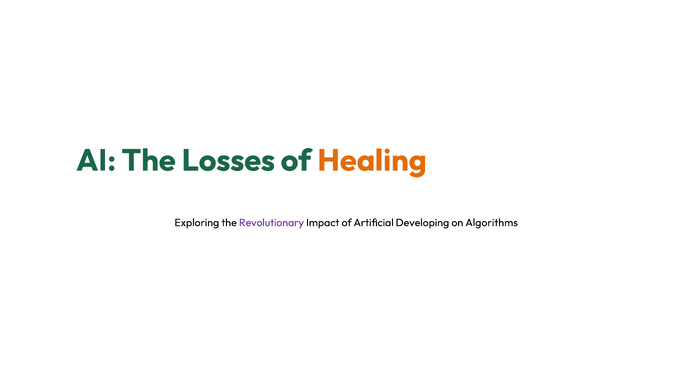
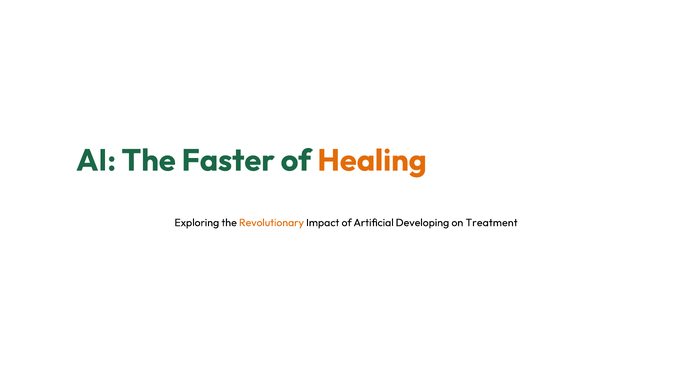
Losses: Losses -> Faster (228, 160)
Revolutionary colour: purple -> orange (271, 223)
Algorithms: Algorithms -> Treatment (492, 223)
